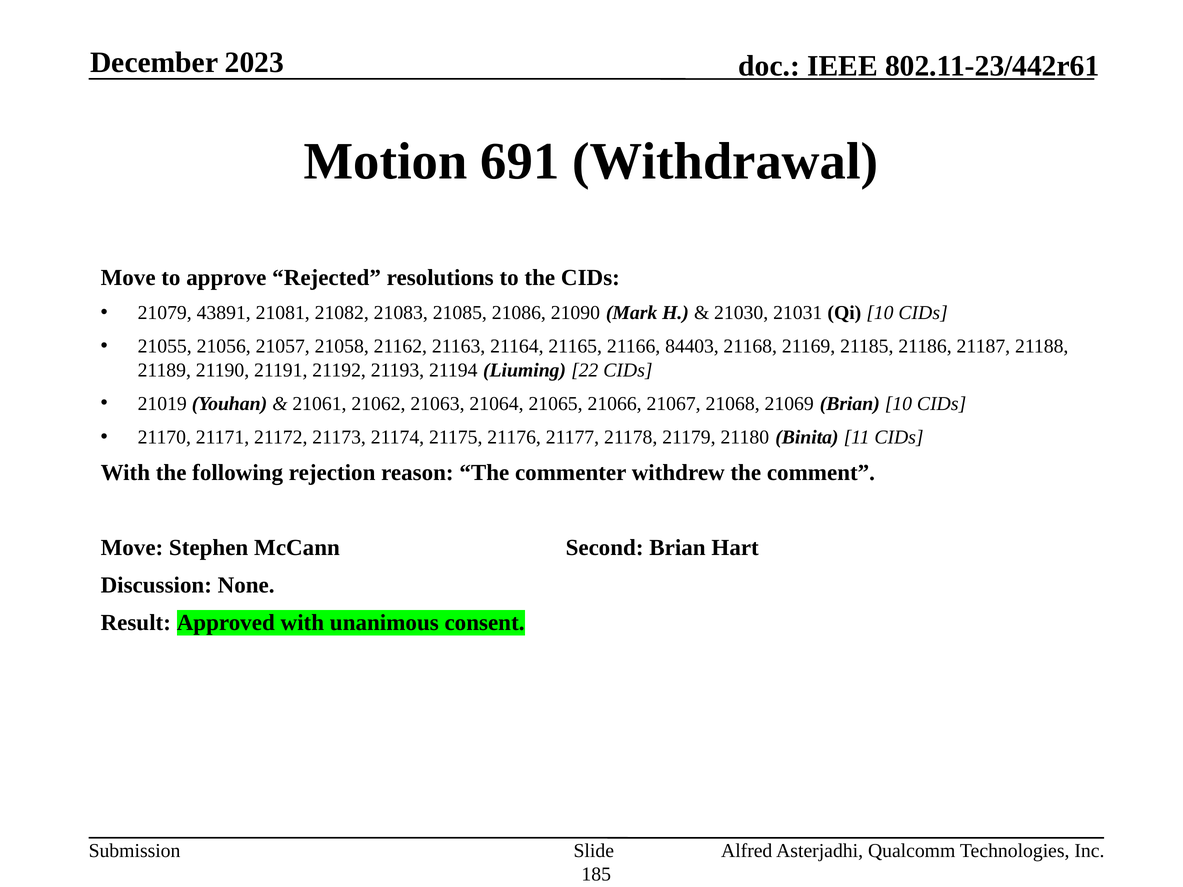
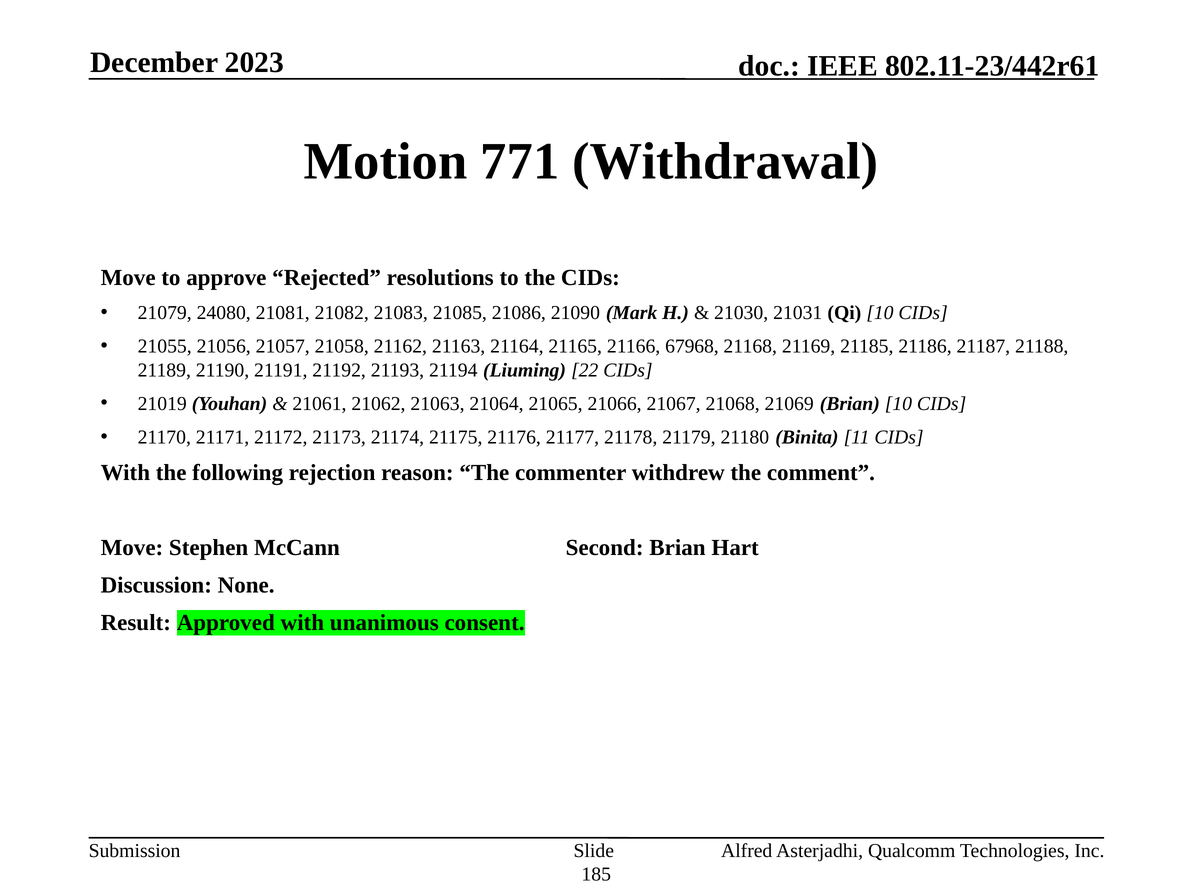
691: 691 -> 771 (520, 161)
43891: 43891 -> 24080 (224, 313)
84403: 84403 -> 67968 (692, 346)
